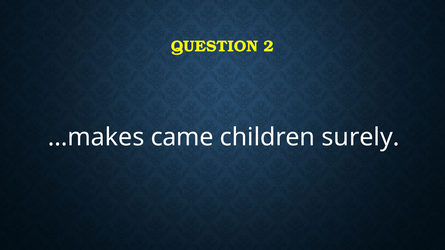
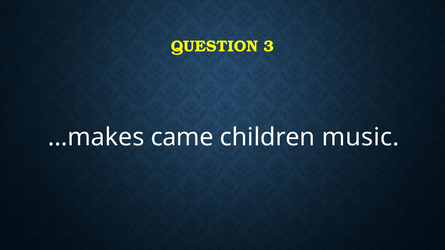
2: 2 -> 3 (269, 46)
surely: surely -> music (360, 137)
